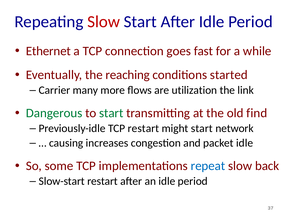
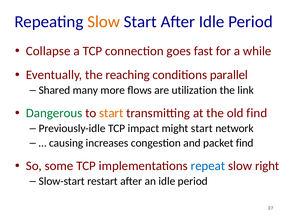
Slow colour: red -> orange (104, 22)
Ethernet: Ethernet -> Collapse (48, 51)
started: started -> parallel (229, 75)
Carrier: Carrier -> Shared (54, 90)
start colour: green -> orange (111, 113)
TCP restart: restart -> impact (143, 129)
packet idle: idle -> find (245, 143)
back: back -> right (267, 166)
